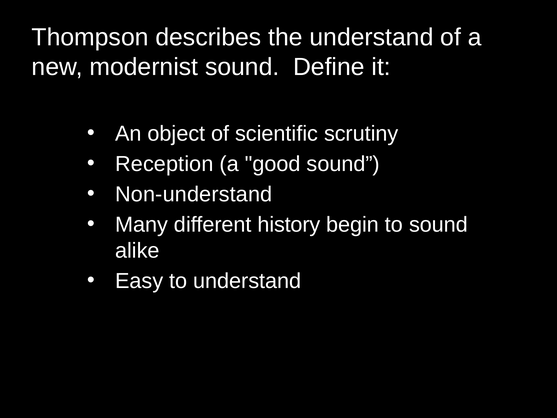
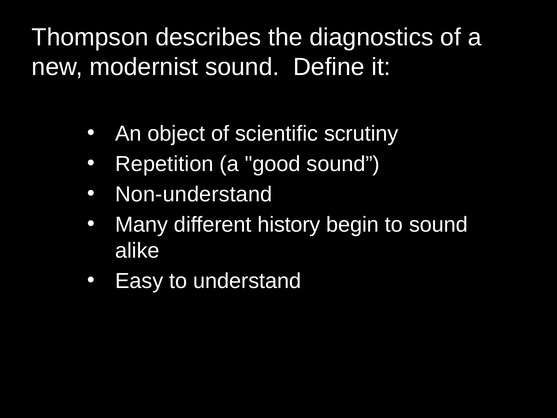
the understand: understand -> diagnostics (371, 37)
Reception: Reception -> Repetition (164, 164)
